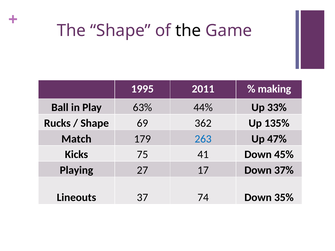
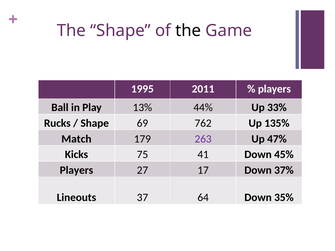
making: making -> players (274, 89)
63%: 63% -> 13% (142, 108)
362: 362 -> 762 (203, 123)
263 colour: blue -> purple (203, 139)
Playing: Playing -> Players (76, 170)
74: 74 -> 64 (203, 198)
